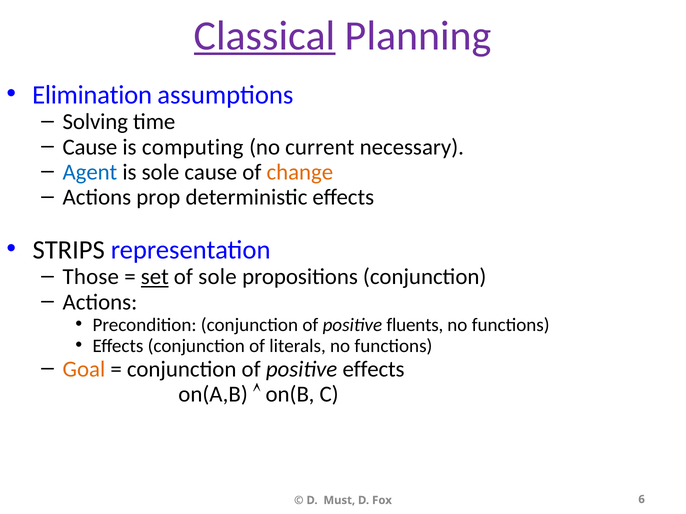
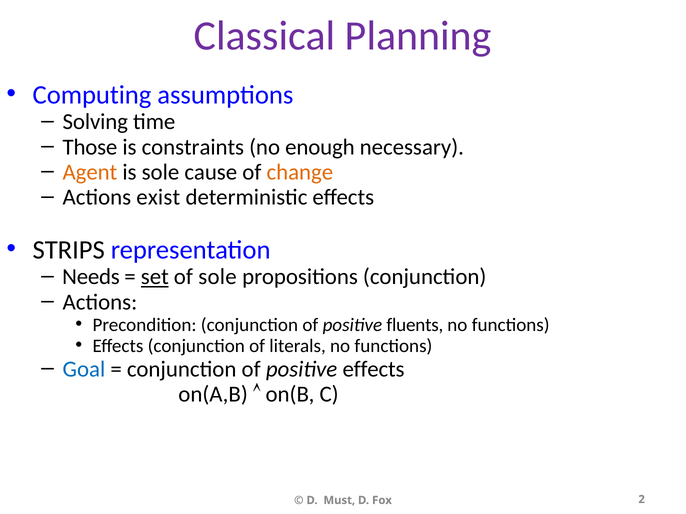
Classical underline: present -> none (265, 36)
Elimination: Elimination -> Computing (92, 95)
Cause: Cause -> Those (90, 147)
computing: computing -> constraints (193, 147)
current: current -> enough (320, 147)
Agent colour: blue -> orange (90, 172)
prop: prop -> exist (158, 197)
Those: Those -> Needs (91, 277)
Goal colour: orange -> blue (84, 369)
6: 6 -> 2 (642, 500)
